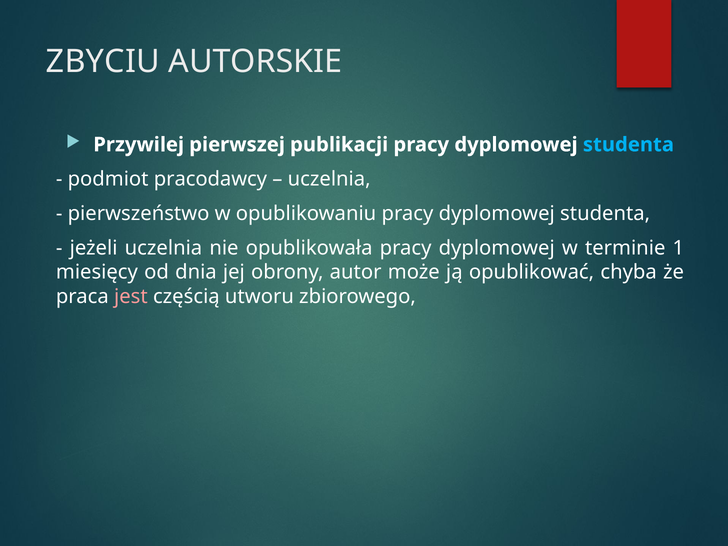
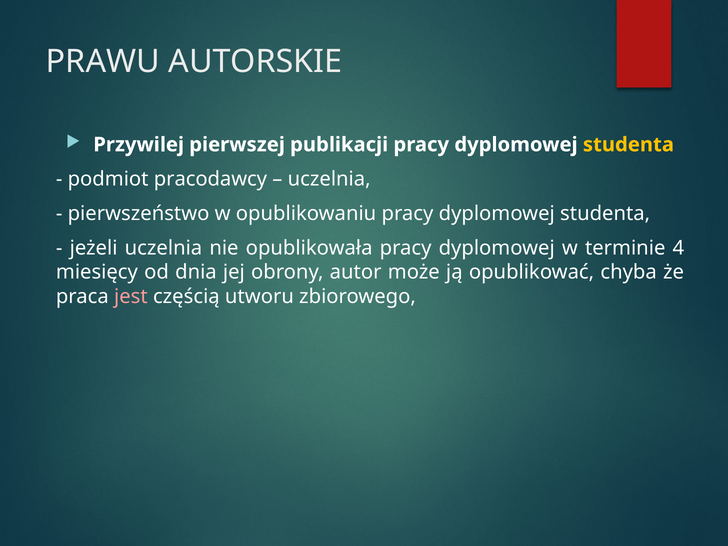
ZBYCIU: ZBYCIU -> PRAWU (103, 61)
studenta colour: light blue -> yellow (628, 145)
1: 1 -> 4 (678, 248)
